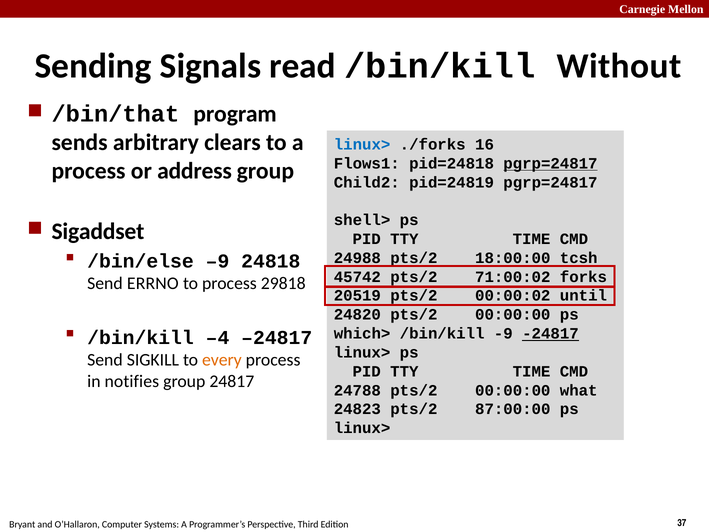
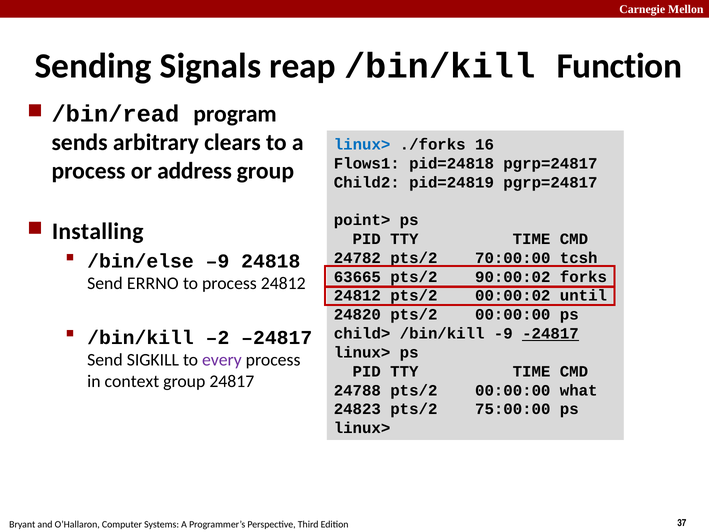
read: read -> reap (302, 66)
Without: Without -> Function (619, 66)
/bin/that: /bin/that -> /bin/read (115, 114)
pgrp=24817 underline: present -> none (550, 163)
shell>: shell> -> point> (362, 220)
Sigaddset: Sigaddset -> Installing (98, 231)
24988: 24988 -> 24782 (357, 258)
18:00:00: 18:00:00 -> 70:00:00 (513, 258)
45742: 45742 -> 63665 (357, 277)
71:00:02: 71:00:02 -> 90:00:02 (513, 277)
process 29818: 29818 -> 24812 (283, 283)
20519: 20519 -> 24812 (357, 296)
–4: –4 -> –2 (218, 338)
which>: which> -> child> (362, 333)
every colour: orange -> purple (222, 360)
notifies: notifies -> context (132, 381)
87:00:00: 87:00:00 -> 75:00:00 (513, 409)
